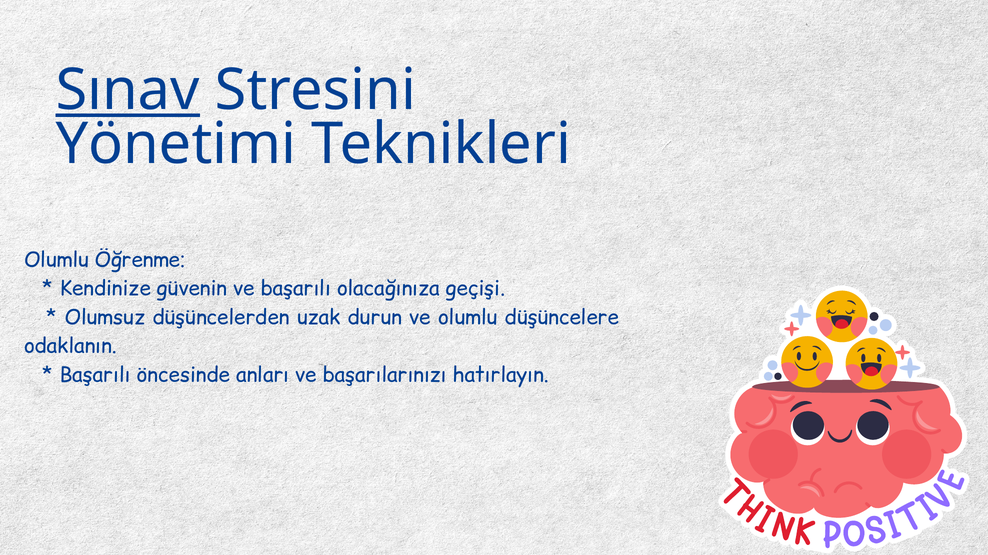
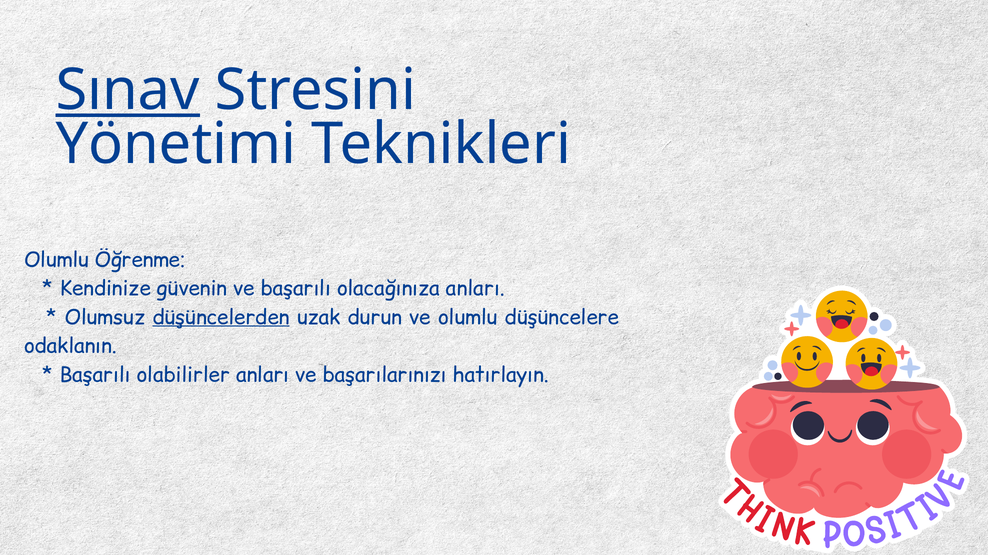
olacağınıza geçişi: geçişi -> anları (476, 289)
düşüncelerden underline: none -> present (221, 318)
öncesinde: öncesinde -> olabilirler (183, 375)
